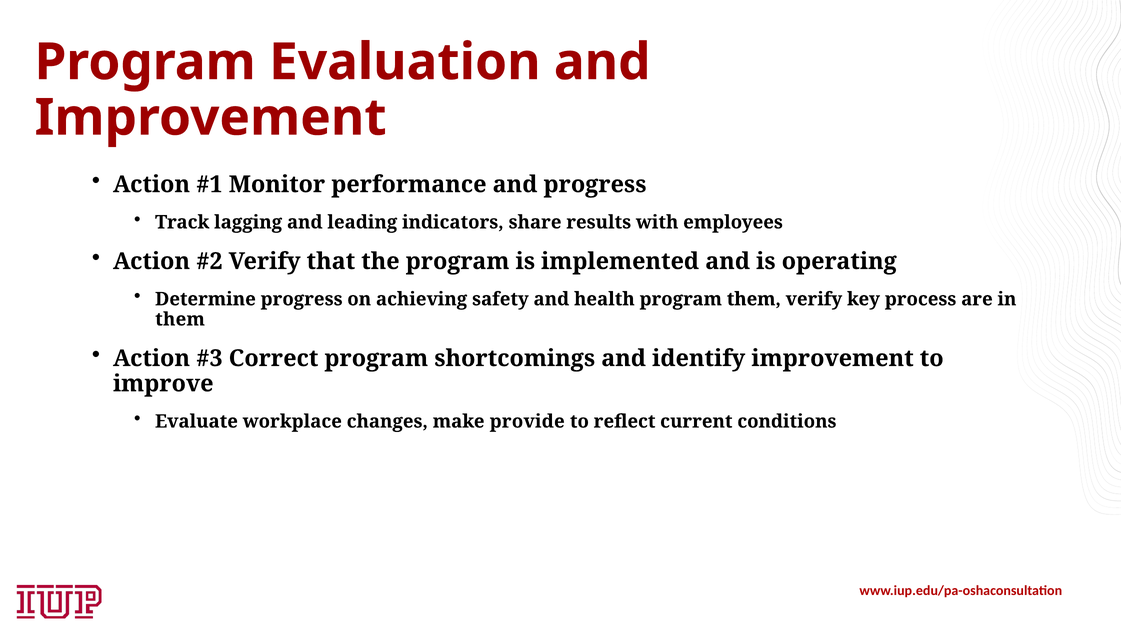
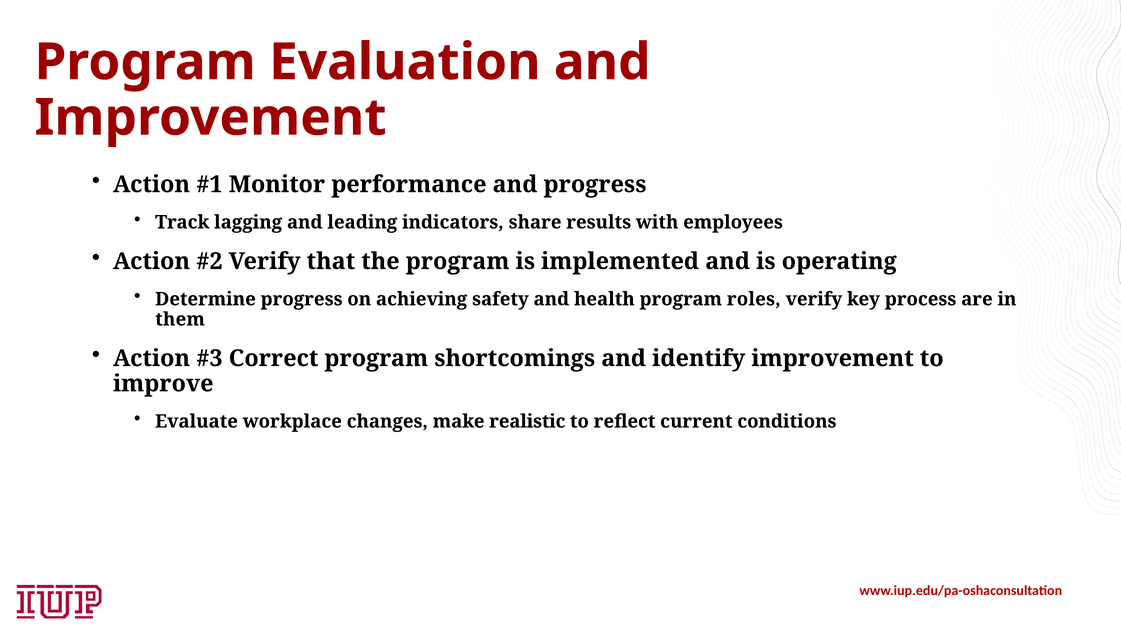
program them: them -> roles (754, 299)
provide: provide -> realistic (527, 421)
